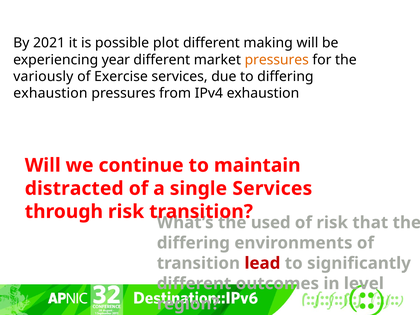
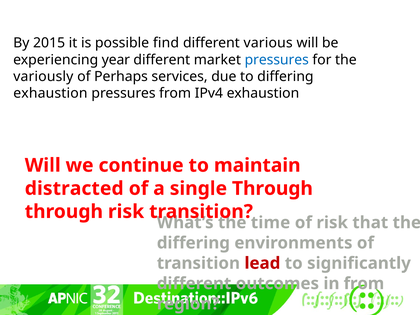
2021: 2021 -> 2015 (49, 43)
plot: plot -> find (166, 43)
making: making -> various (268, 43)
pressures colour: orange -> blue (277, 60)
Exercise: Exercise -> Perhaps (121, 77)
single Services: Services -> Through (272, 188)
used: used -> time (271, 223)
in level: level -> from (364, 284)
